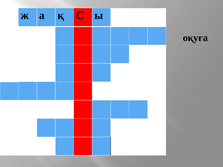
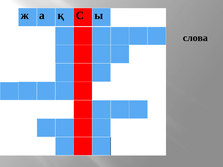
оқуға: оқуға -> слова (195, 38)
